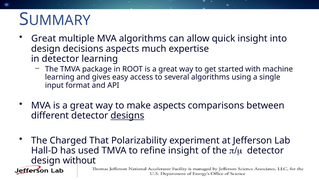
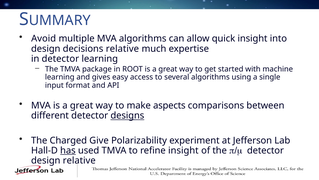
Great: Great -> Avoid (44, 38)
decisions aspects: aspects -> relative (122, 49)
That: That -> Give (99, 140)
has underline: none -> present (68, 150)
design without: without -> relative (79, 160)
